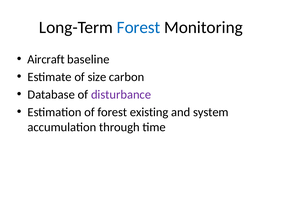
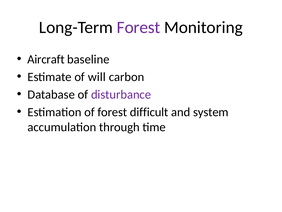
Forest colour: blue -> purple (139, 27)
size: size -> will (97, 77)
existing: existing -> difficult (149, 112)
